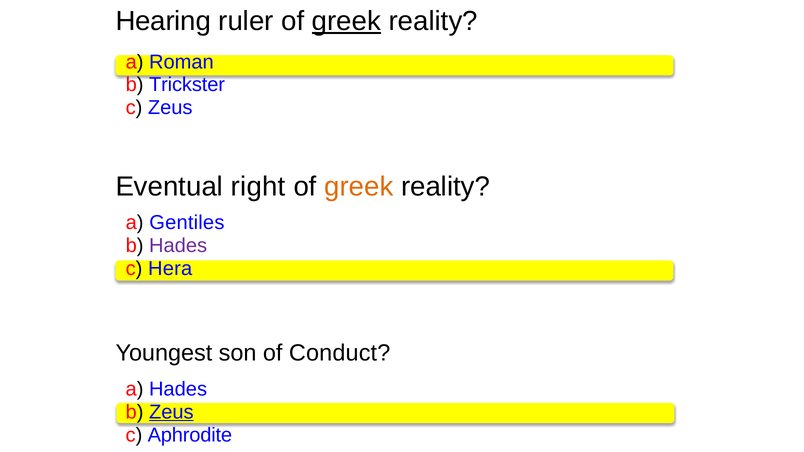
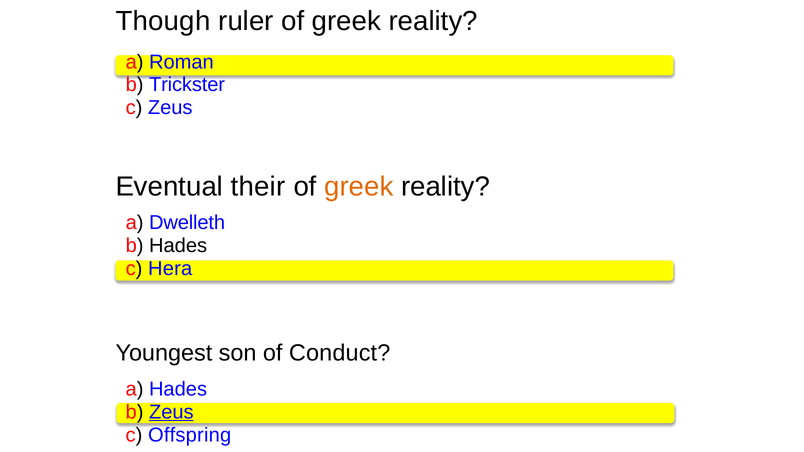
Hearing: Hearing -> Though (163, 21)
greek underline: present -> none (346, 21)
right: right -> their (258, 187)
Gentiles: Gentiles -> Dwelleth (187, 223)
Hades colour: purple -> black (178, 246)
Aphrodite: Aphrodite -> Offspring (190, 435)
